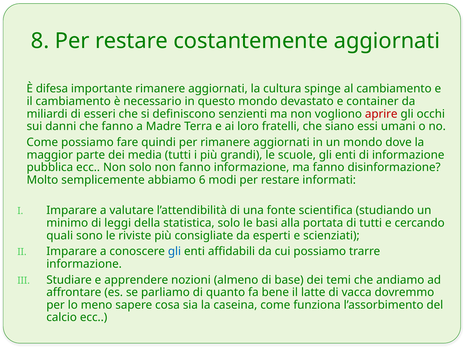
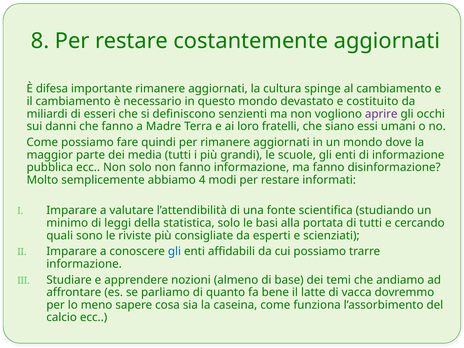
container: container -> costituito (372, 101)
aprire colour: red -> purple (381, 114)
6: 6 -> 4 (202, 180)
